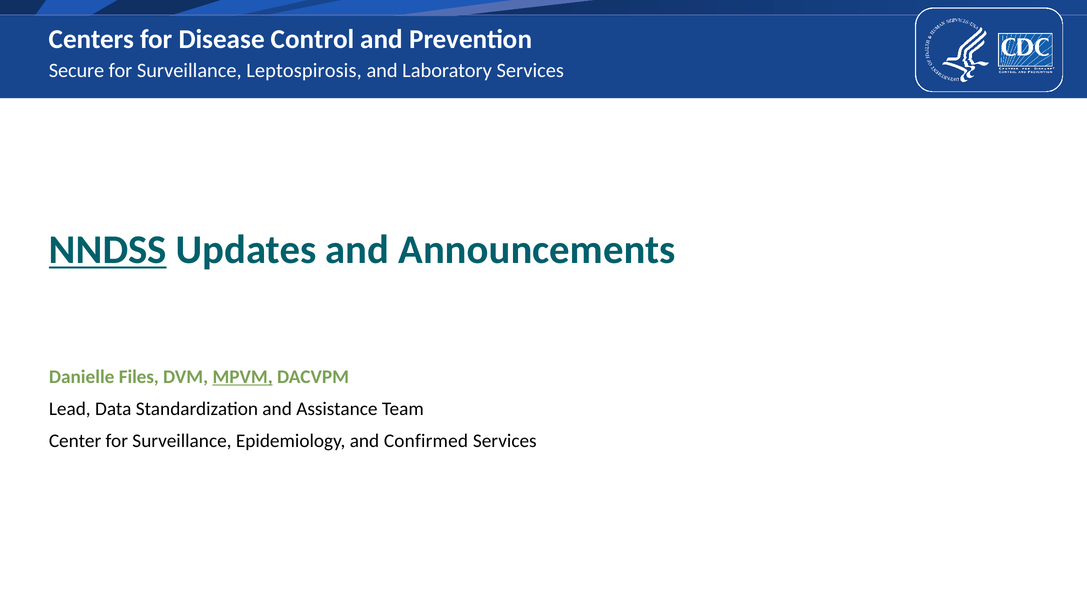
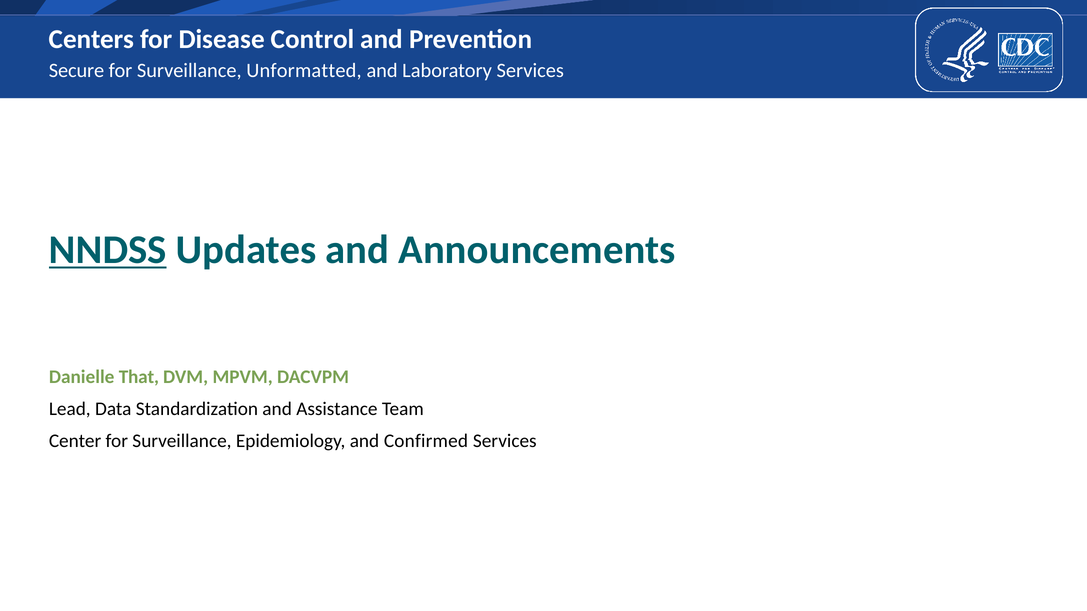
Leptospirosis: Leptospirosis -> Unformatted (304, 71)
Files: Files -> That (139, 377)
MPVM underline: present -> none (243, 377)
